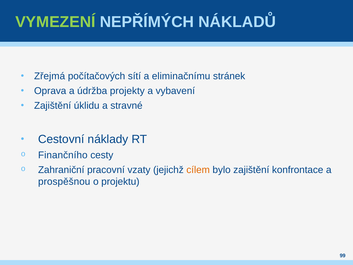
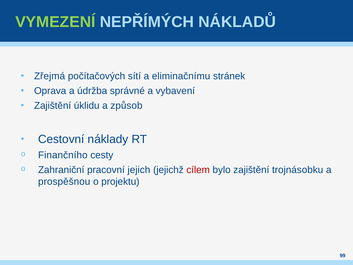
projekty: projekty -> správné (127, 91)
stravné: stravné -> způsob (126, 105)
vzaty: vzaty -> jejich (139, 170)
cílem colour: orange -> red (198, 170)
konfrontace: konfrontace -> trojnásobku (298, 170)
